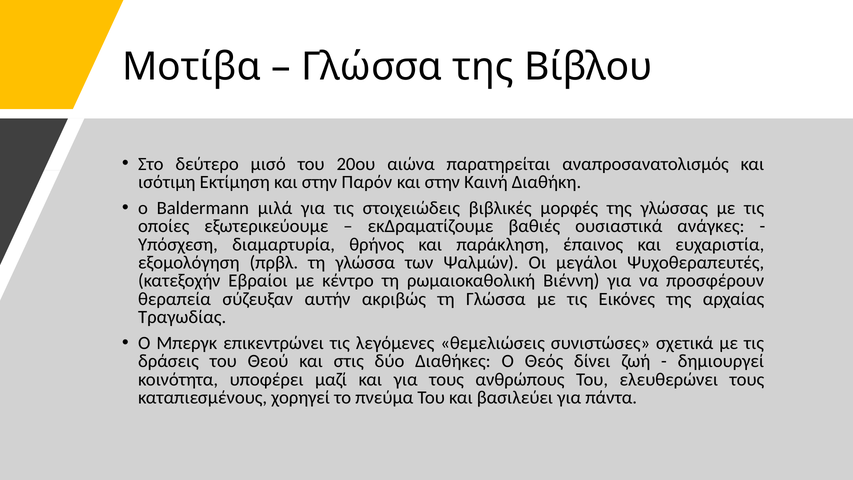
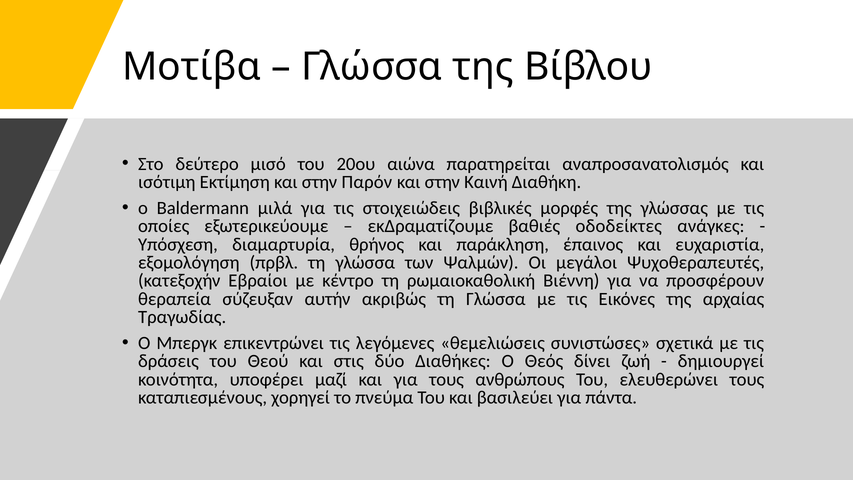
ουσιαστικά: ουσιαστικά -> οδοδείκτες (619, 226)
